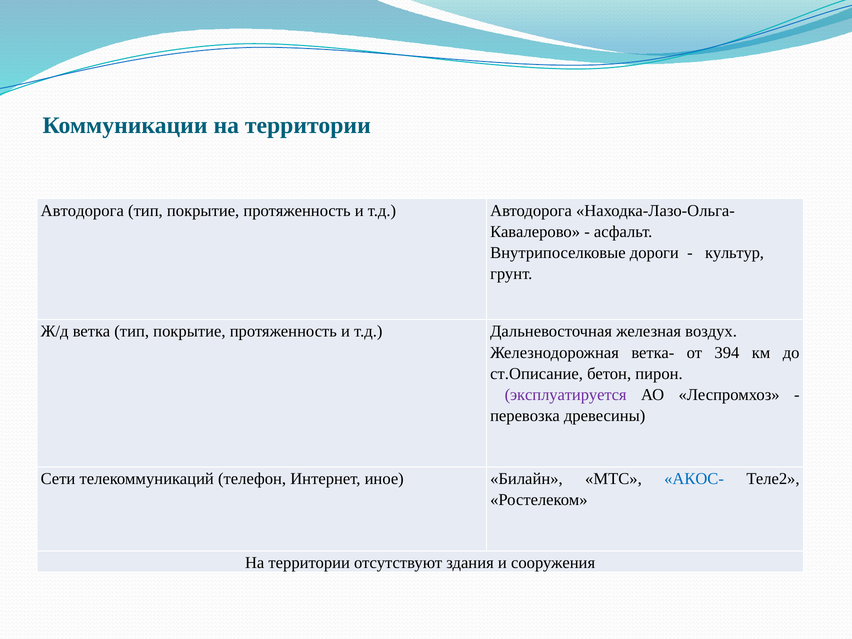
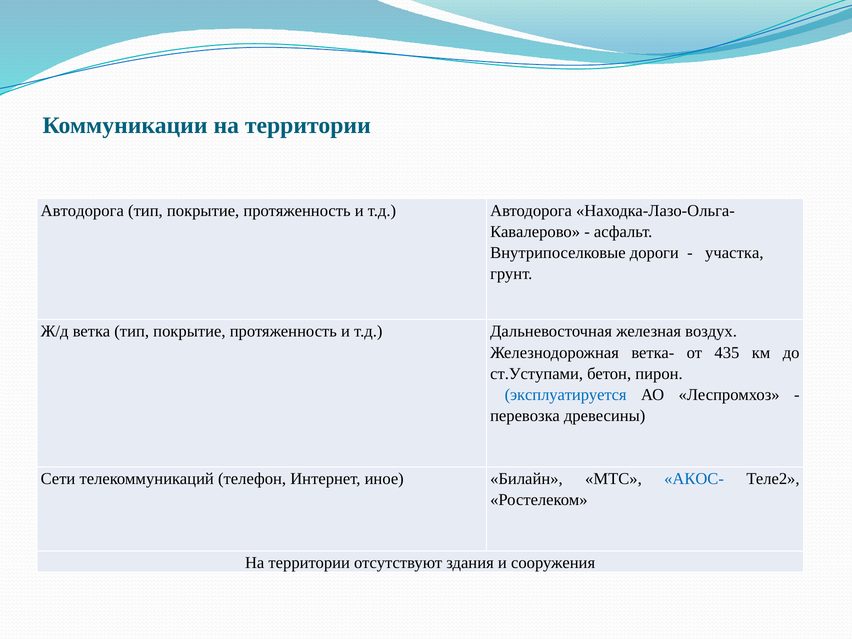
культур: культур -> участка (734, 253)
394: 394 -> 435 (727, 353)
ст.Описание: ст.Описание -> ст.Уступами (537, 374)
эксплуатируется colour: purple -> blue (566, 395)
